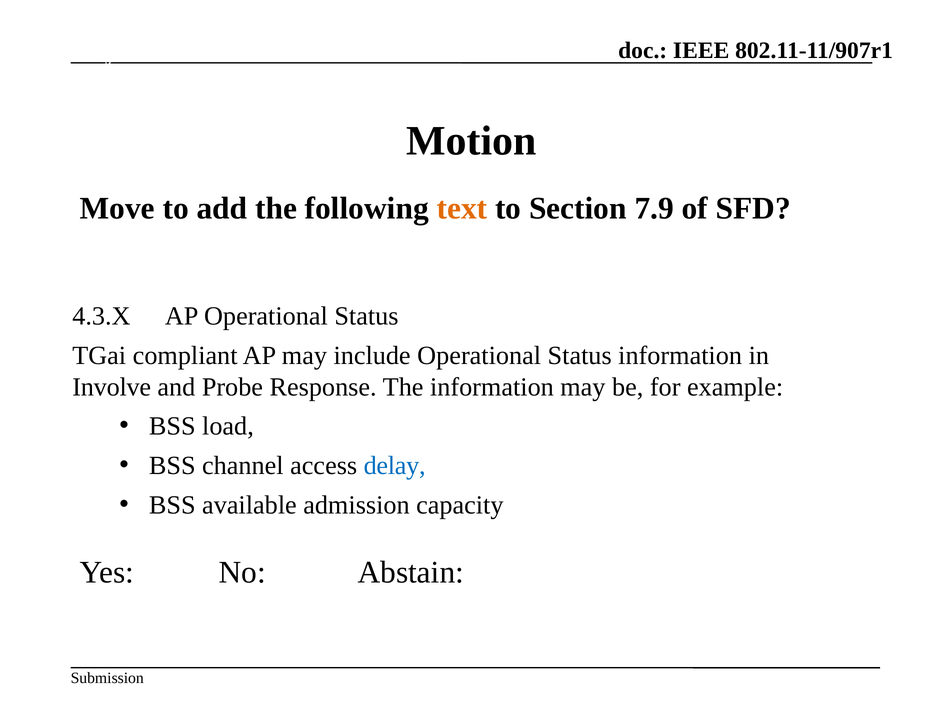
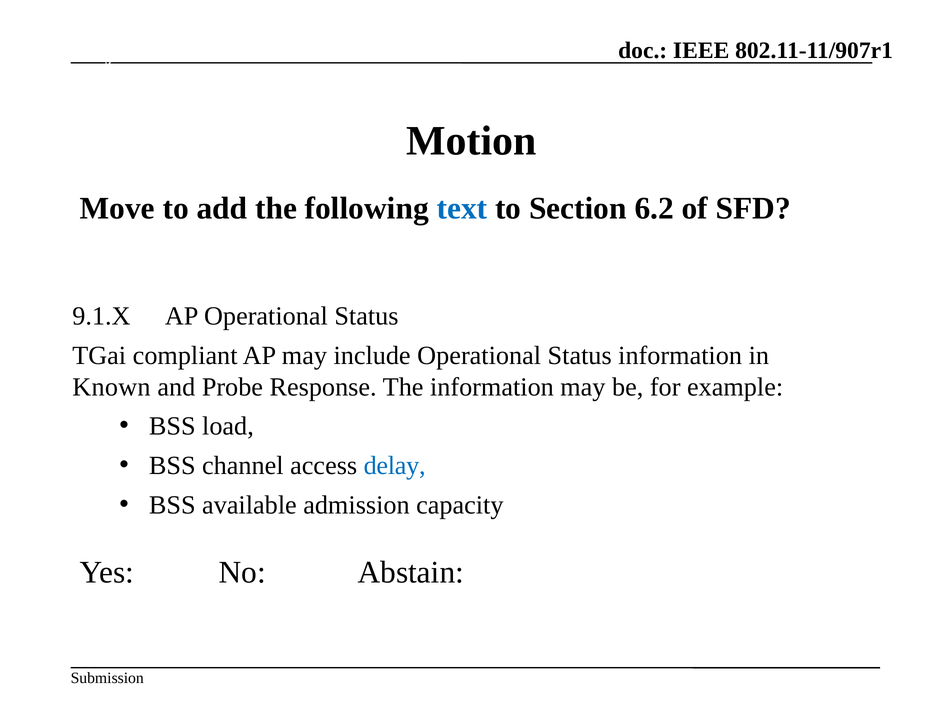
text colour: orange -> blue (462, 208)
7.9: 7.9 -> 6.2 (654, 208)
4.3.X: 4.3.X -> 9.1.X (101, 316)
Involve: Involve -> Known (111, 387)
